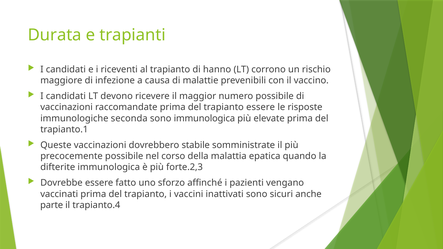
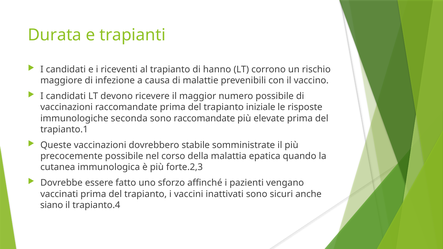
trapianto essere: essere -> iniziale (261, 107)
sono immunologica: immunologica -> raccomandate (204, 118)
difterite: difterite -> cutanea (58, 167)
parte: parte -> siano (52, 205)
